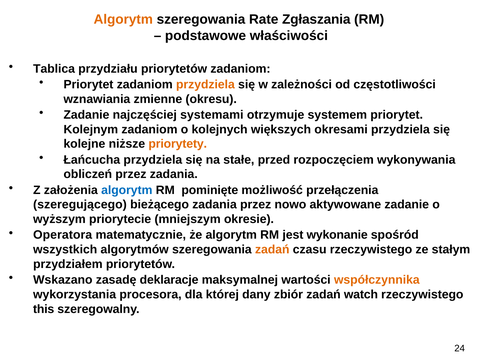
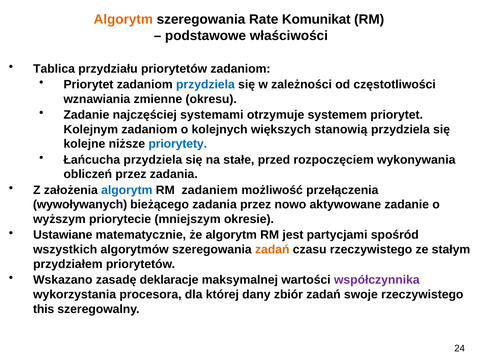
Zgłaszania: Zgłaszania -> Komunikat (316, 20)
przydziela colour: orange -> blue (205, 85)
okresami: okresami -> stanowią (341, 130)
priorytety colour: orange -> blue (178, 144)
pominięte: pominięte -> zadaniem (210, 190)
szeregującego: szeregującego -> wywoływanych (80, 205)
Operatora: Operatora -> Ustawiane (63, 235)
wykonanie: wykonanie -> partycjami (337, 235)
współczynnika colour: orange -> purple (377, 280)
watch: watch -> swoje (361, 295)
